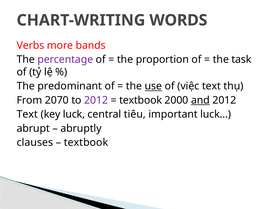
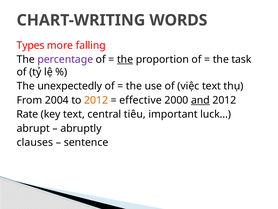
Verbs: Verbs -> Types (31, 45)
bands: bands -> falling (91, 45)
the underline: none -> present (125, 59)
predominant: predominant -> unexpectedly (70, 86)
use underline: present -> none (153, 86)
2070: 2070 -> 2004 (57, 100)
2012 colour: purple -> orange (96, 100)
textbook: textbook -> effective (141, 100)
Text: Text -> Rate (27, 114)
key luck: luck -> text (74, 114)
textbook: textbook -> sentence (86, 142)
